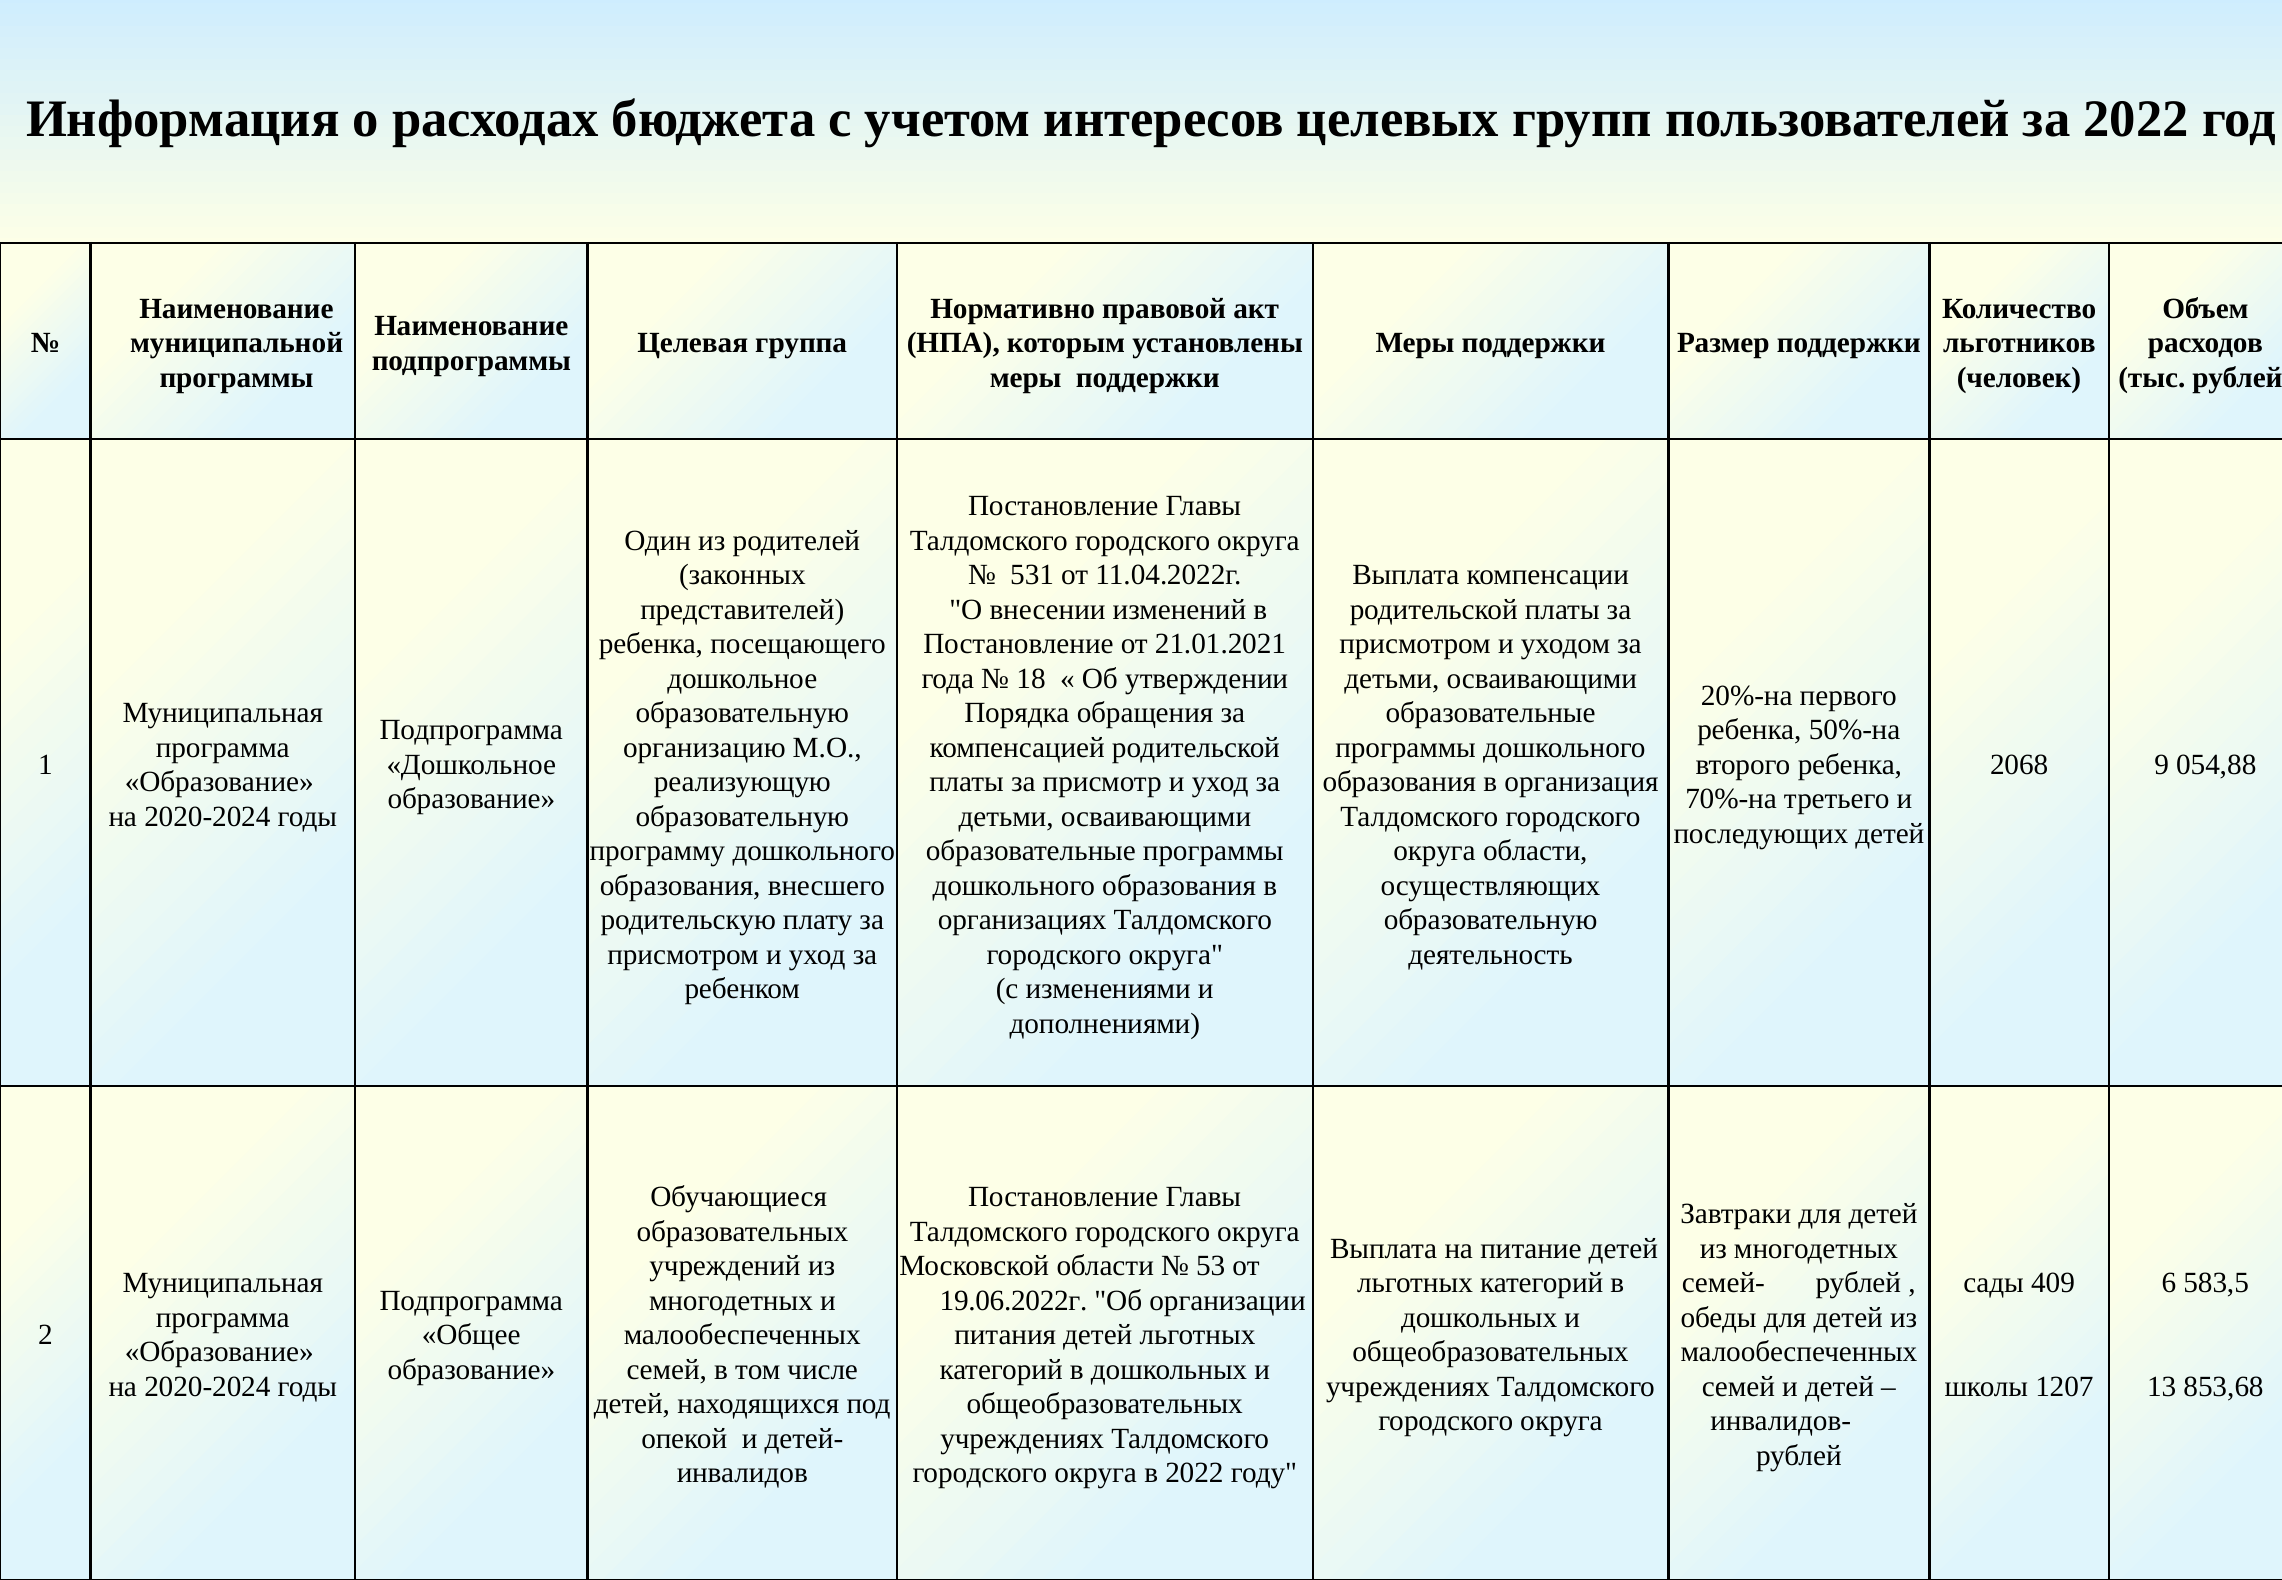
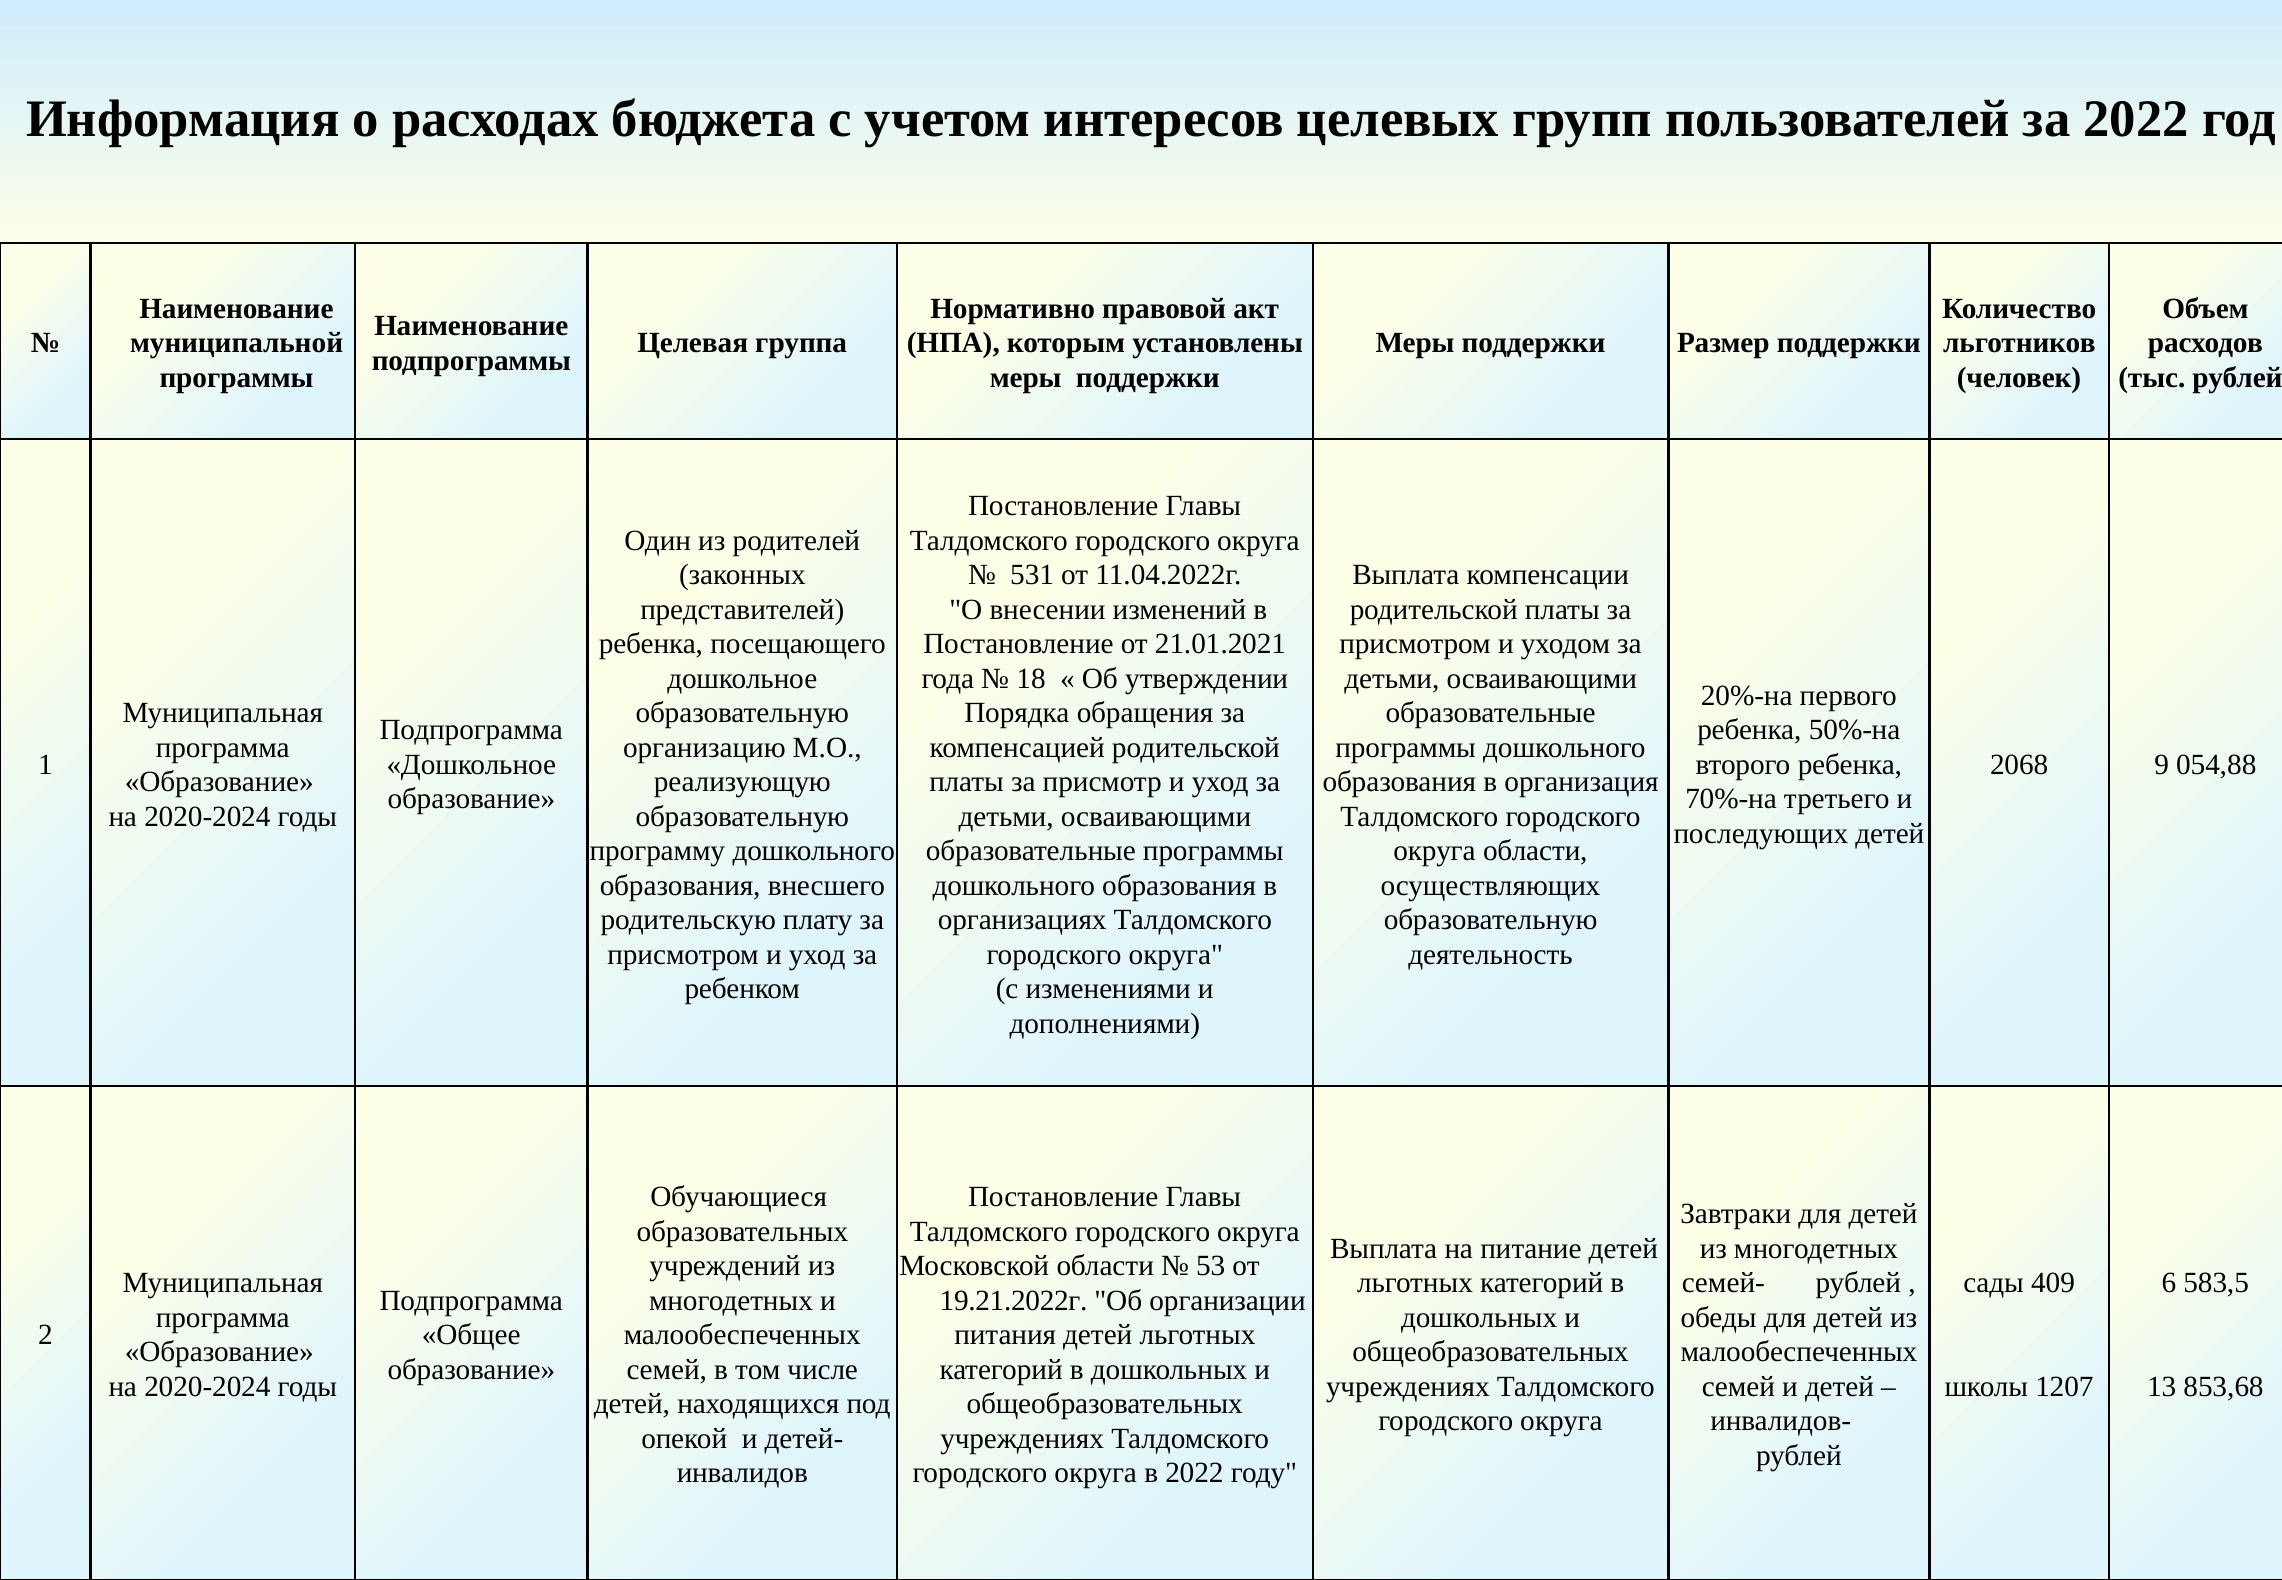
19.06.2022г: 19.06.2022г -> 19.21.2022г (1014, 1300)
